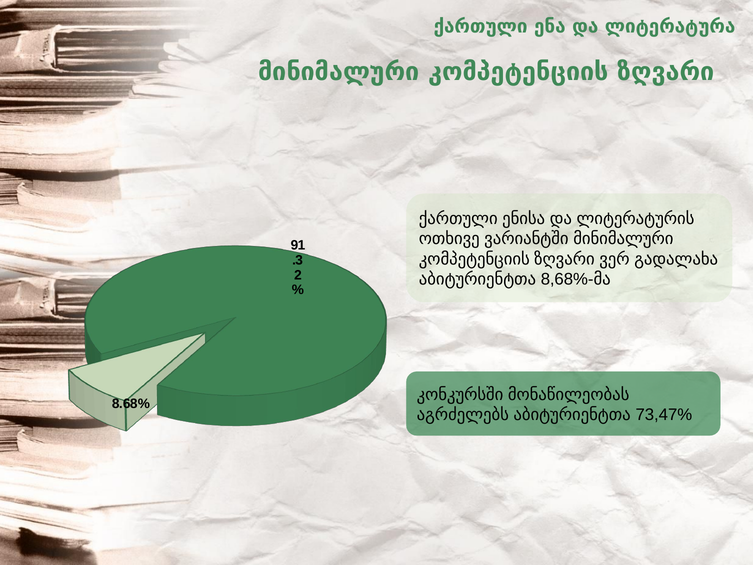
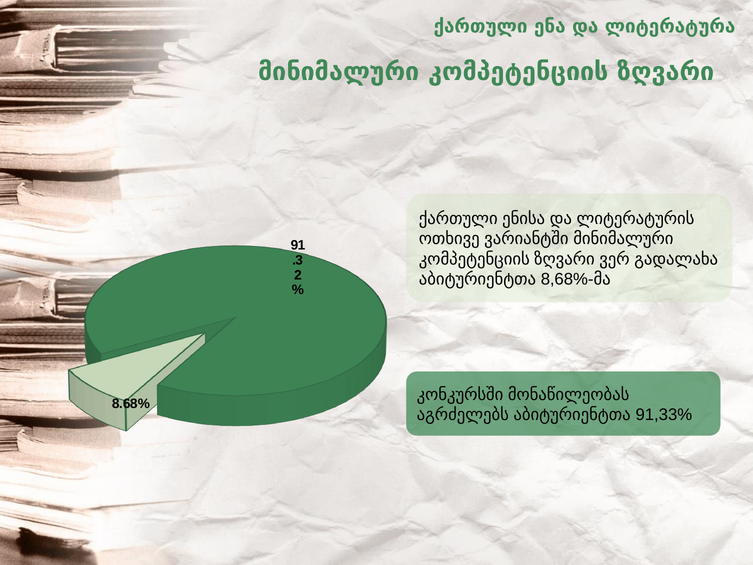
73,47%: 73,47% -> 91,33% (664, 415)
